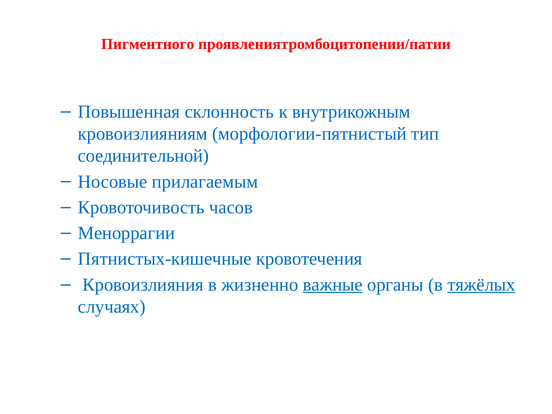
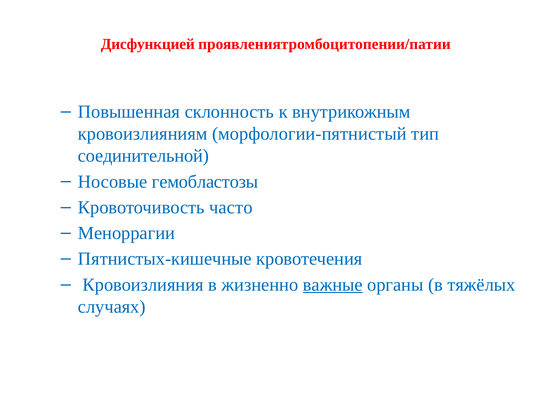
Пигментного: Пигментного -> Дисфункцией (148, 44)
прилагаемым: прилагаемым -> гемобластозы (205, 182)
часов: часов -> часто (231, 207)
тяжёлых underline: present -> none (481, 285)
